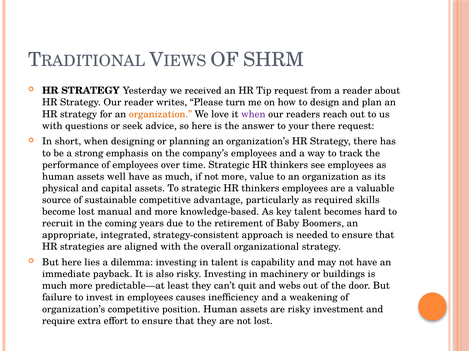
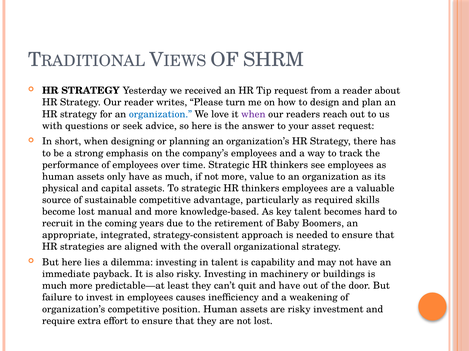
organization colour: orange -> blue (160, 114)
your there: there -> asset (323, 126)
well: well -> only (116, 177)
and webs: webs -> have (289, 286)
